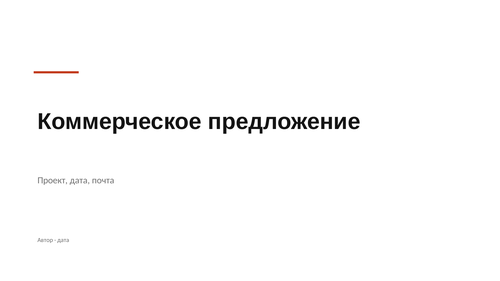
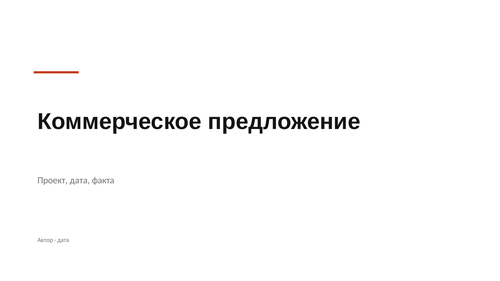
почта: почта -> факта (103, 181)
